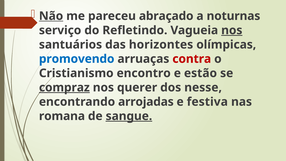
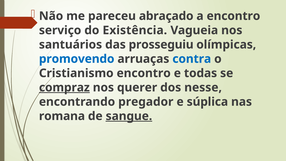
Não underline: present -> none (51, 16)
a noturnas: noturnas -> encontro (233, 16)
Refletindo: Refletindo -> Existência (135, 30)
nos underline: present -> none (232, 30)
horizontes: horizontes -> prosseguiu (161, 45)
contra colour: red -> blue (192, 59)
estão: estão -> todas (201, 73)
arrojadas: arrojadas -> pregador (146, 102)
festiva: festiva -> súplica (207, 102)
